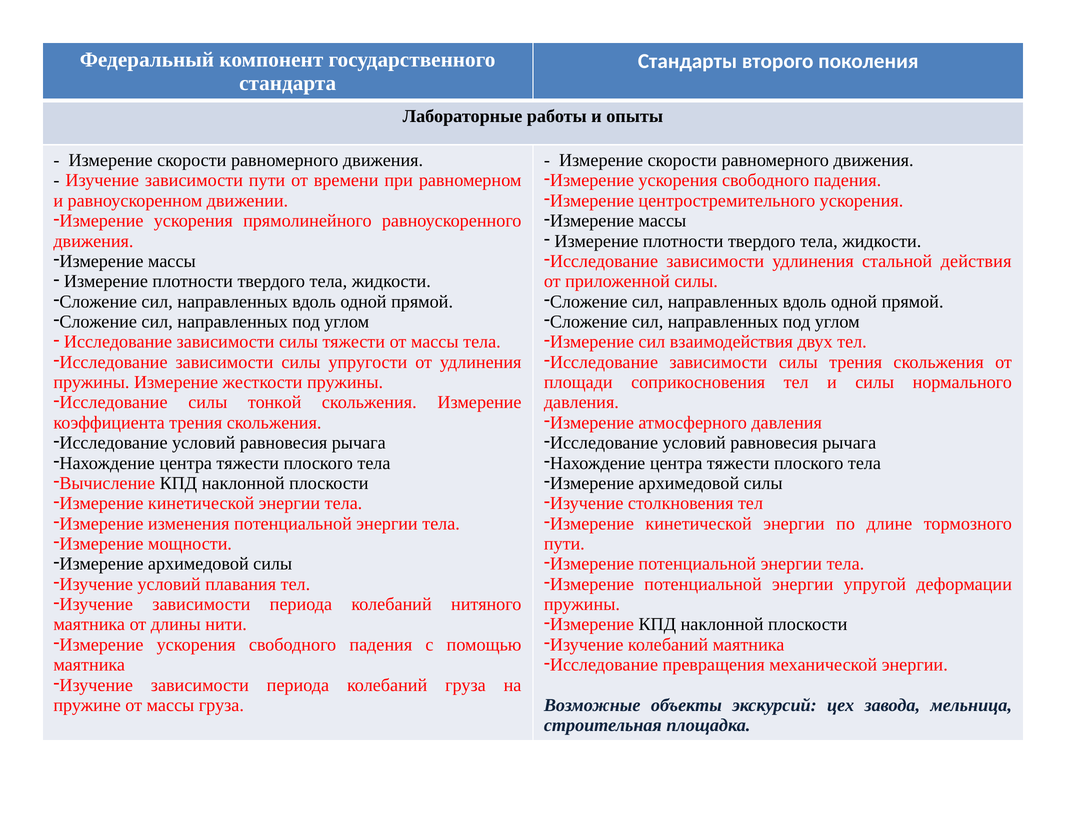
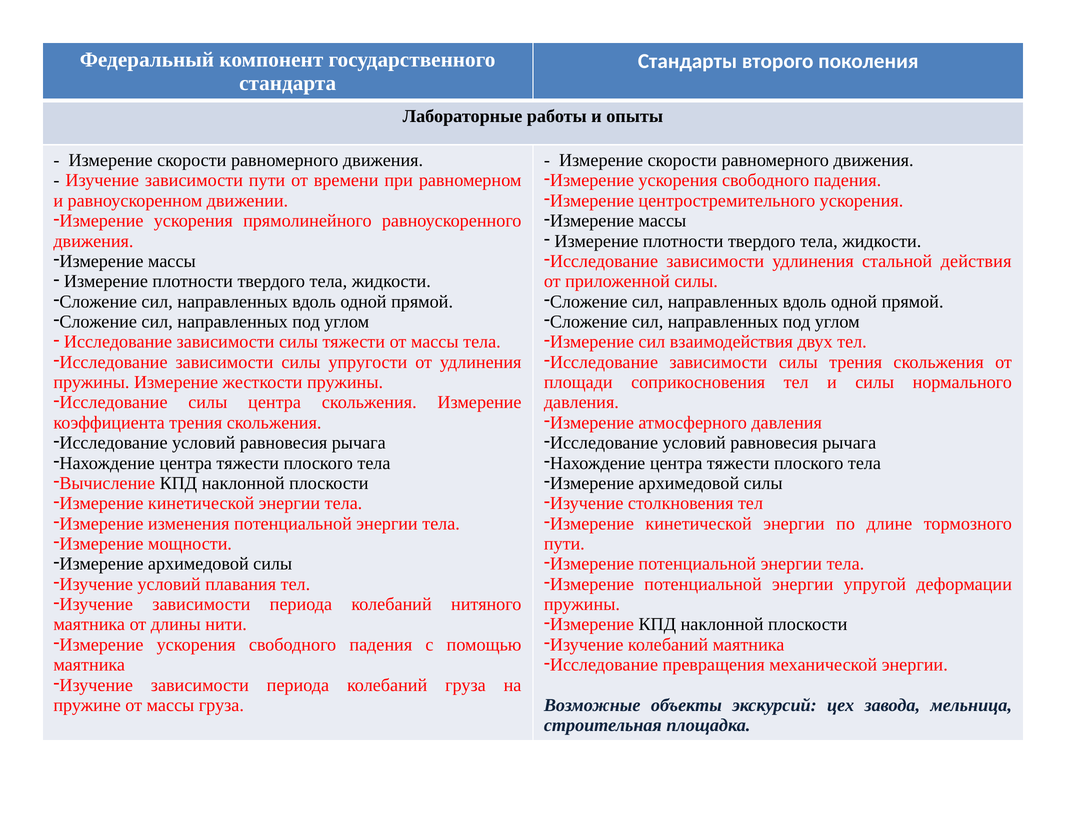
силы тонкой: тонкой -> центра (275, 402)
